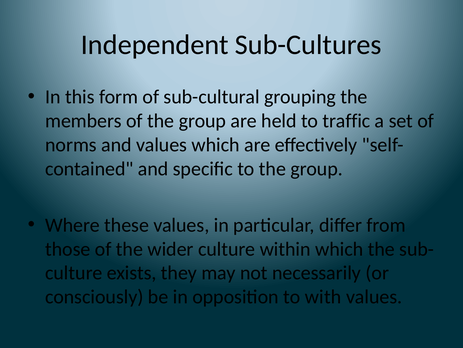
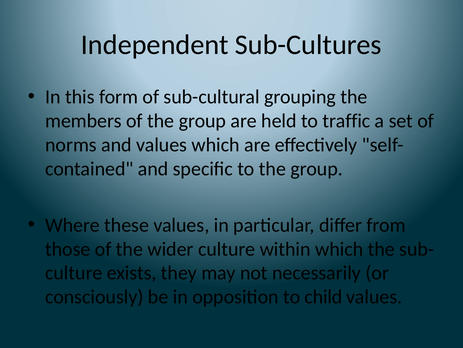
with: with -> child (323, 296)
